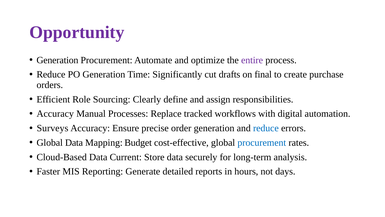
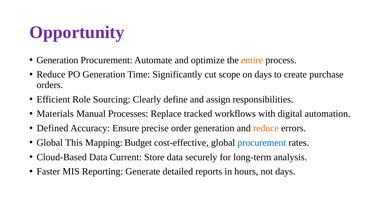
entire colour: purple -> orange (252, 60)
drafts: drafts -> scope (229, 74)
on final: final -> days (263, 74)
Accuracy: Accuracy -> Materials (55, 114)
Surveys: Surveys -> Defined (53, 128)
reduce colour: blue -> orange (266, 128)
Global Data: Data -> This (74, 142)
